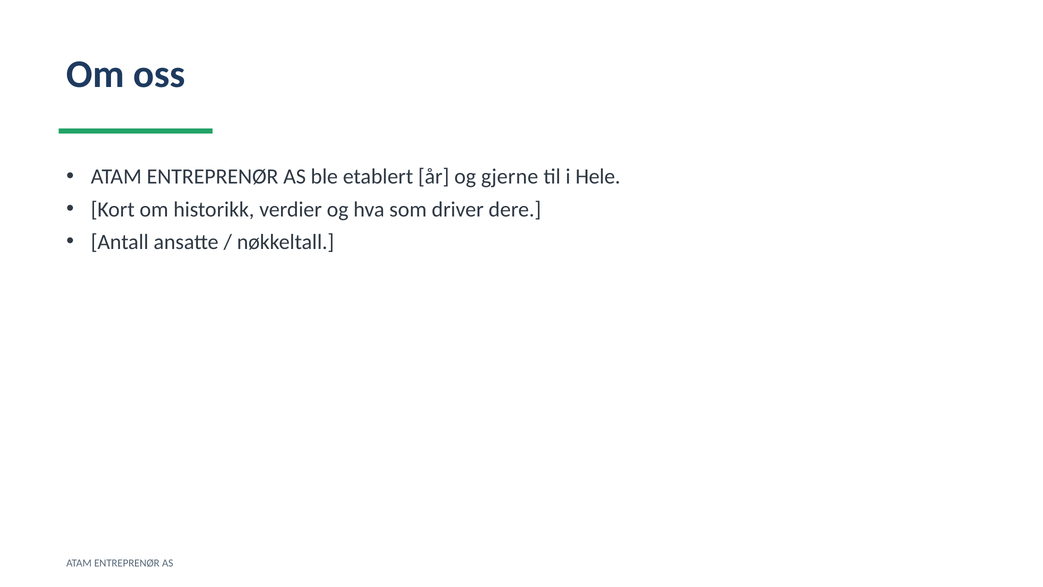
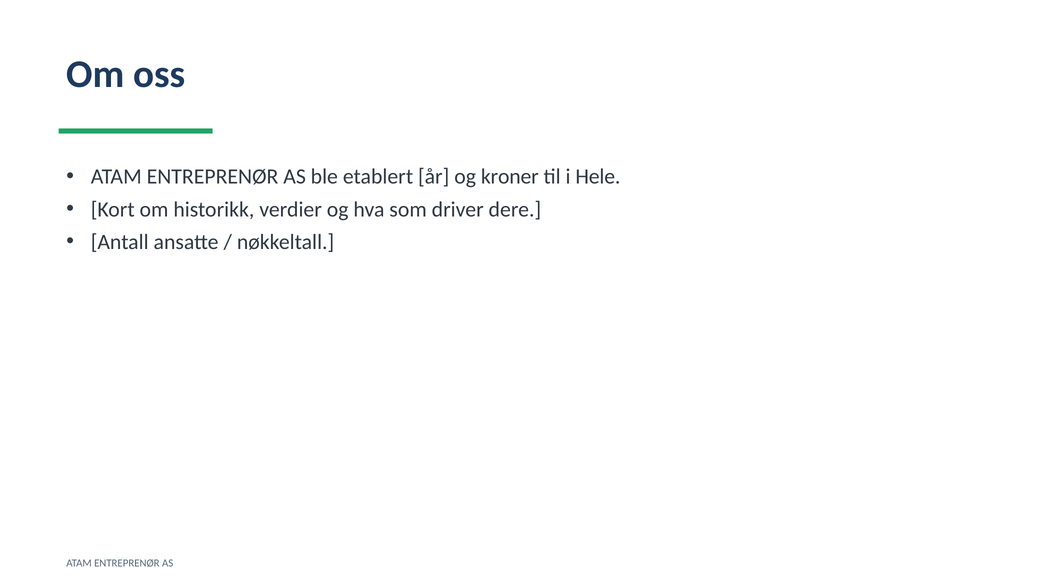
gjerne: gjerne -> kroner (510, 177)
